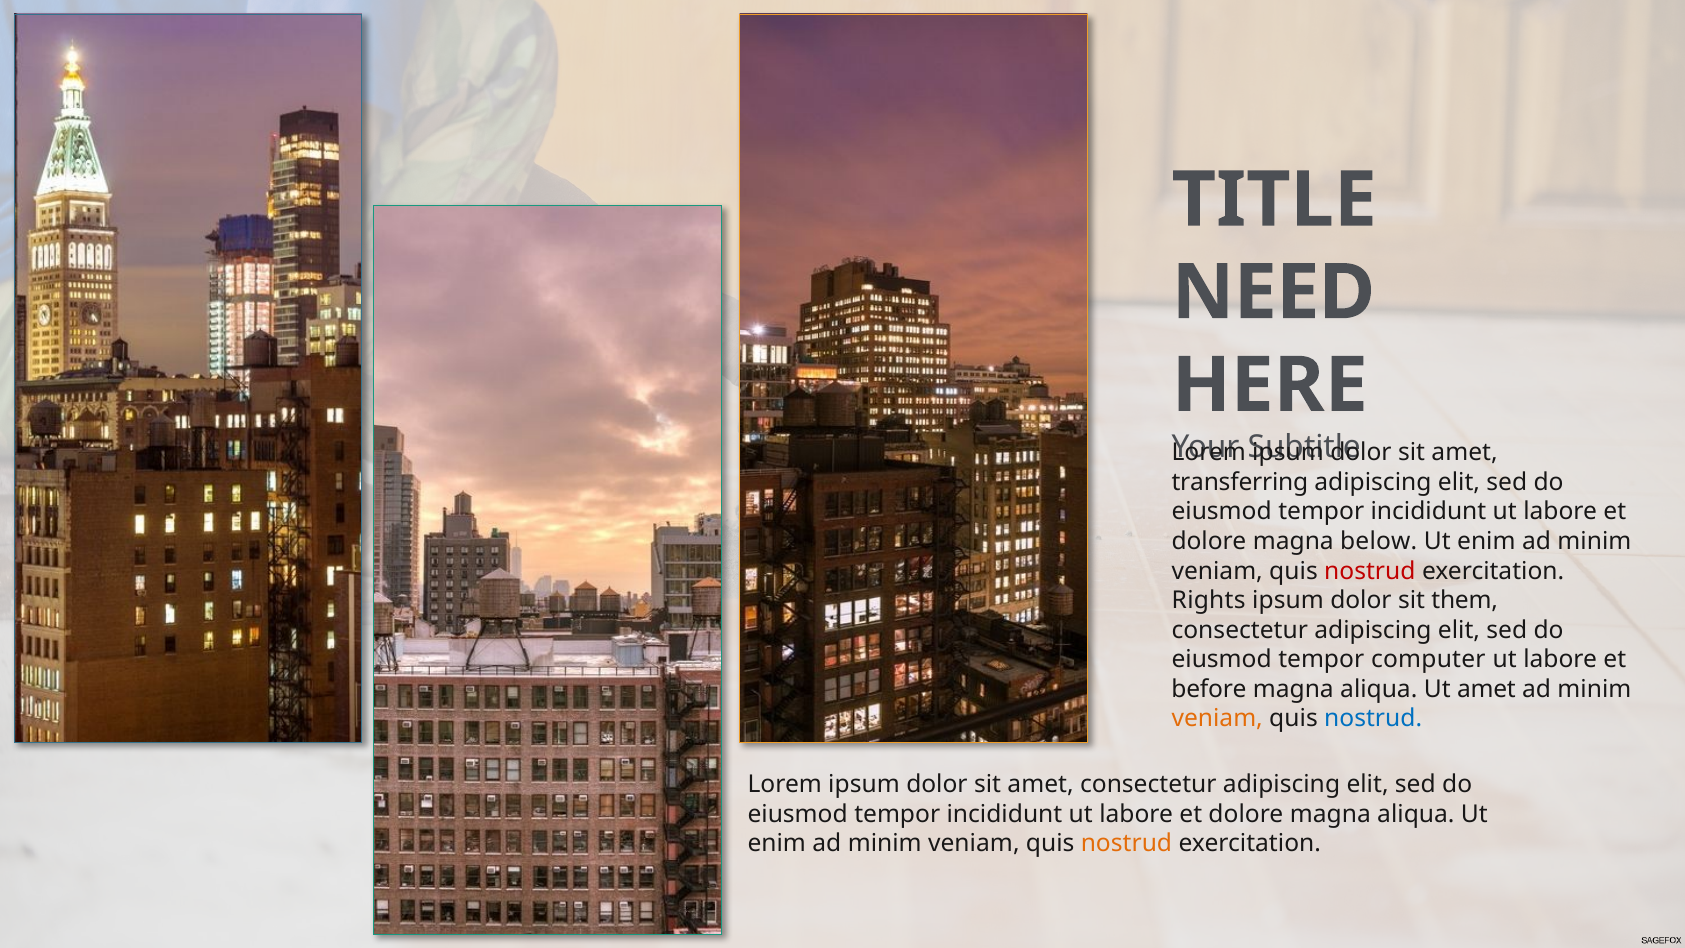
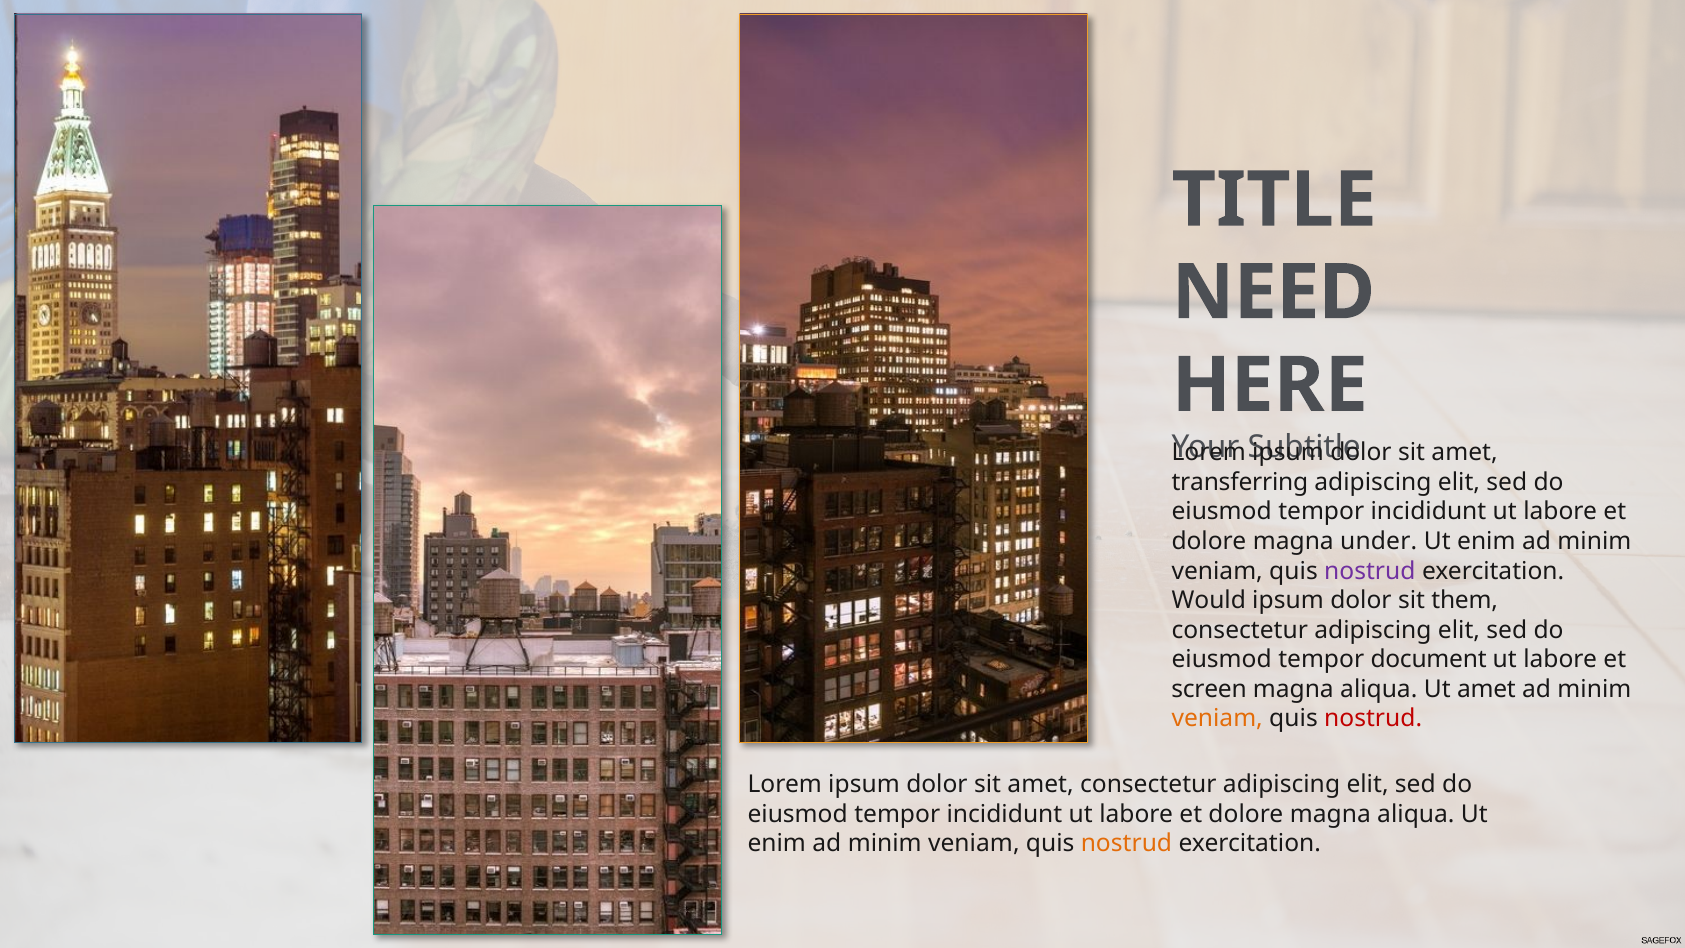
below: below -> under (1379, 541)
nostrud colour: red -> purple (1370, 571)
Rights: Rights -> Would (1209, 600)
computer: computer -> document (1429, 659)
before: before -> screen (1209, 689)
nostrud colour: blue -> red (1373, 718)
